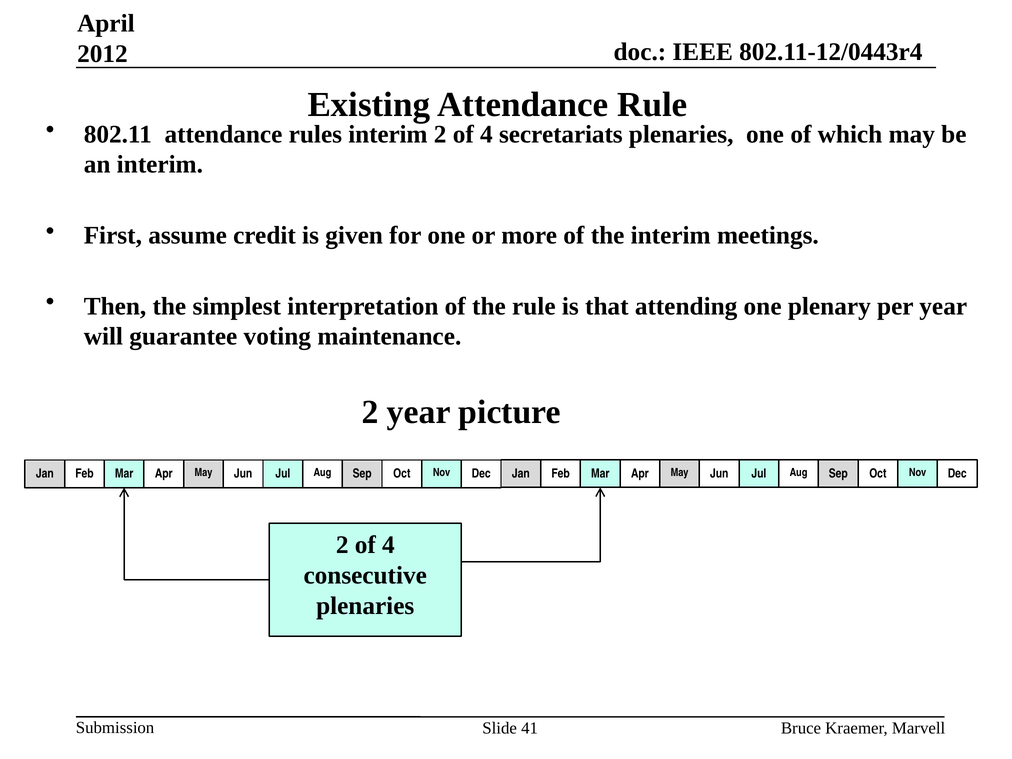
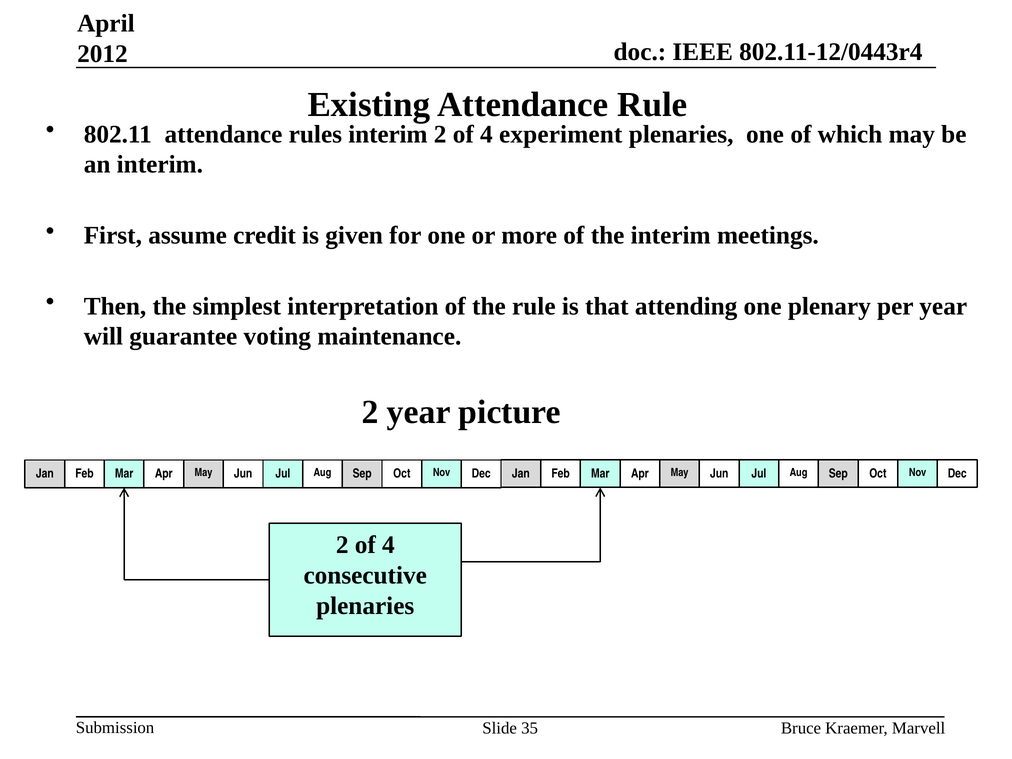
secretariats: secretariats -> experiment (561, 134)
41: 41 -> 35 (530, 728)
